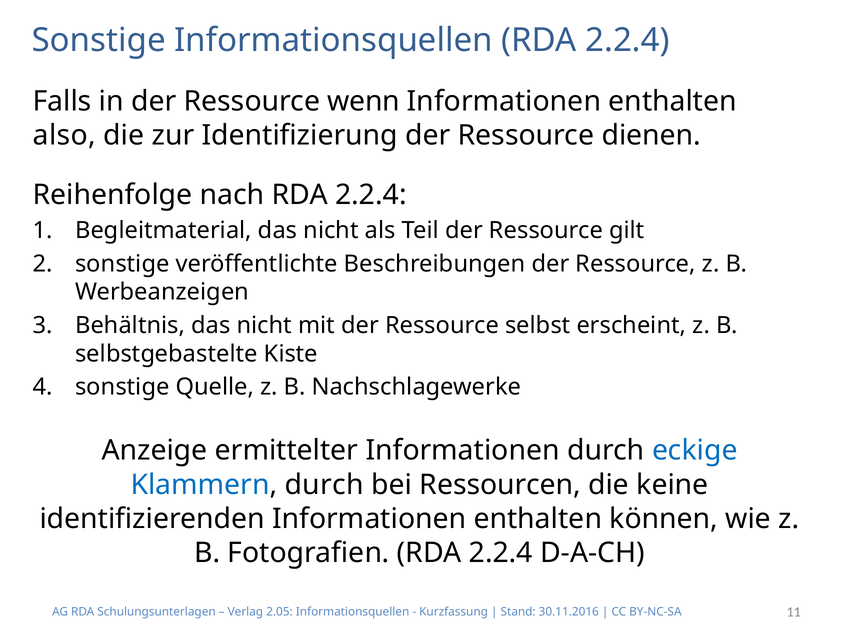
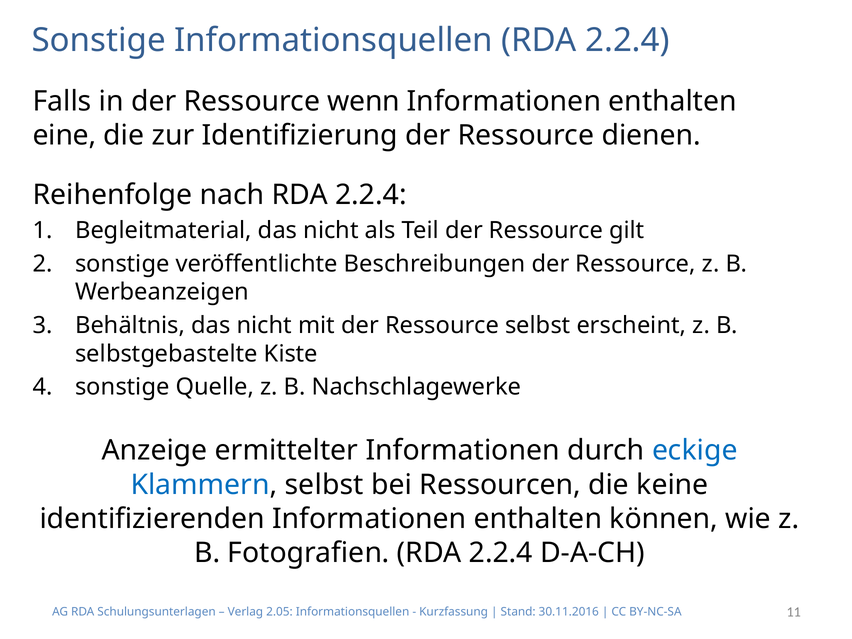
also: also -> eine (65, 135)
Klammern durch: durch -> selbst (324, 485)
